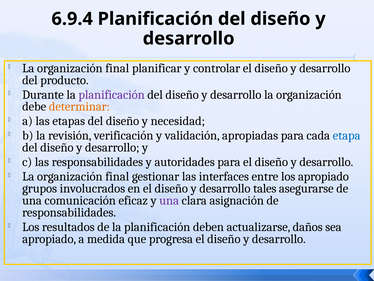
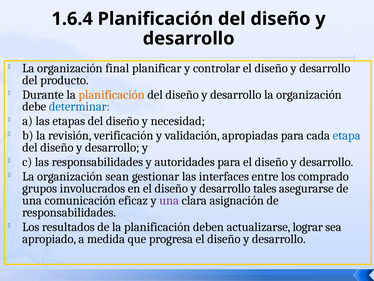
6.9.4: 6.9.4 -> 1.6.4 (72, 19)
planificación colour: purple -> orange (112, 94)
determinar colour: orange -> blue (79, 106)
final: final -> sean (117, 176)
los apropiado: apropiado -> comprado (323, 176)
daños: daños -> lograr (308, 227)
